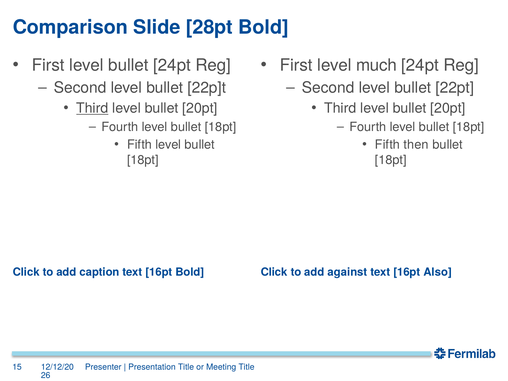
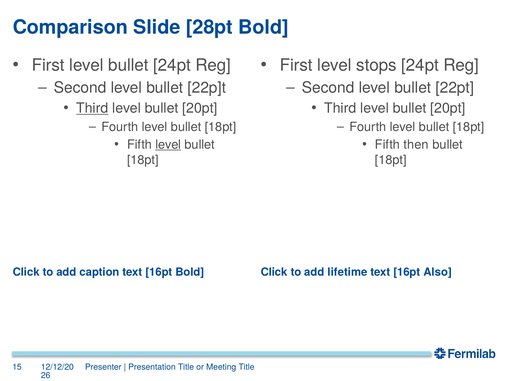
much: much -> stops (376, 65)
level underline: none -> present (168, 145)
against: against -> lifetime (347, 272)
